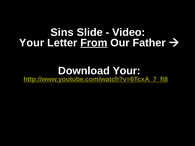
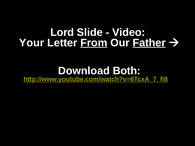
Sins: Sins -> Lord (62, 32)
Father underline: none -> present (149, 43)
Download Your: Your -> Both (127, 71)
